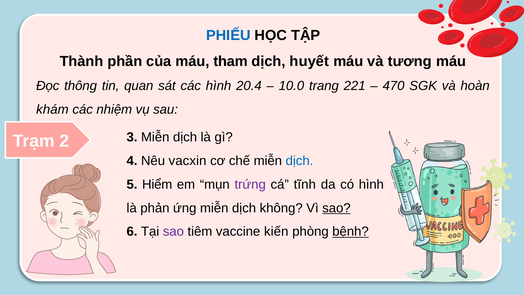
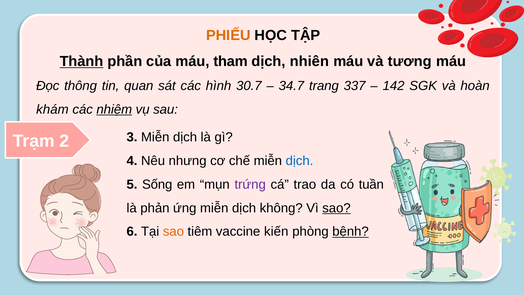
PHIẾU colour: blue -> orange (228, 35)
Thành underline: none -> present (82, 61)
huyết: huyết -> nhiên (309, 61)
20.4: 20.4 -> 30.7 (249, 86)
10.0: 10.0 -> 34.7 (291, 86)
221: 221 -> 337 (355, 86)
470: 470 -> 142 (394, 86)
nhiệm underline: none -> present (114, 109)
vacxin: vacxin -> nhưng (188, 161)
Hiểm: Hiểm -> Sống (157, 184)
tĩnh: tĩnh -> trao (305, 184)
có hình: hình -> tuần (371, 184)
sao colour: purple -> orange (173, 231)
